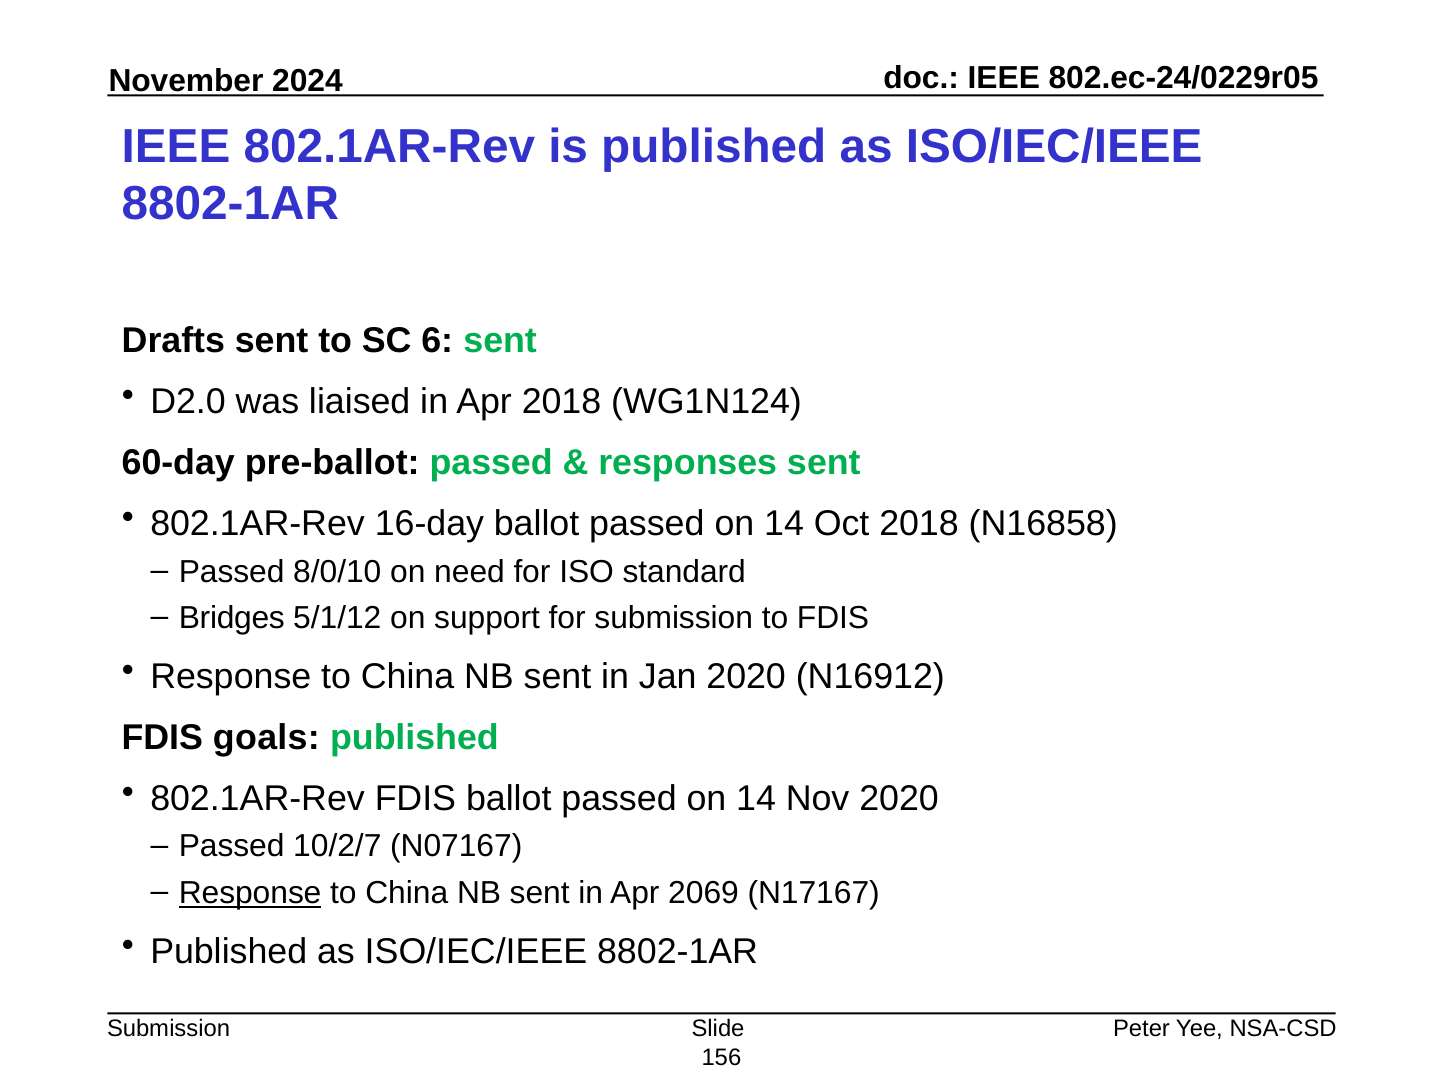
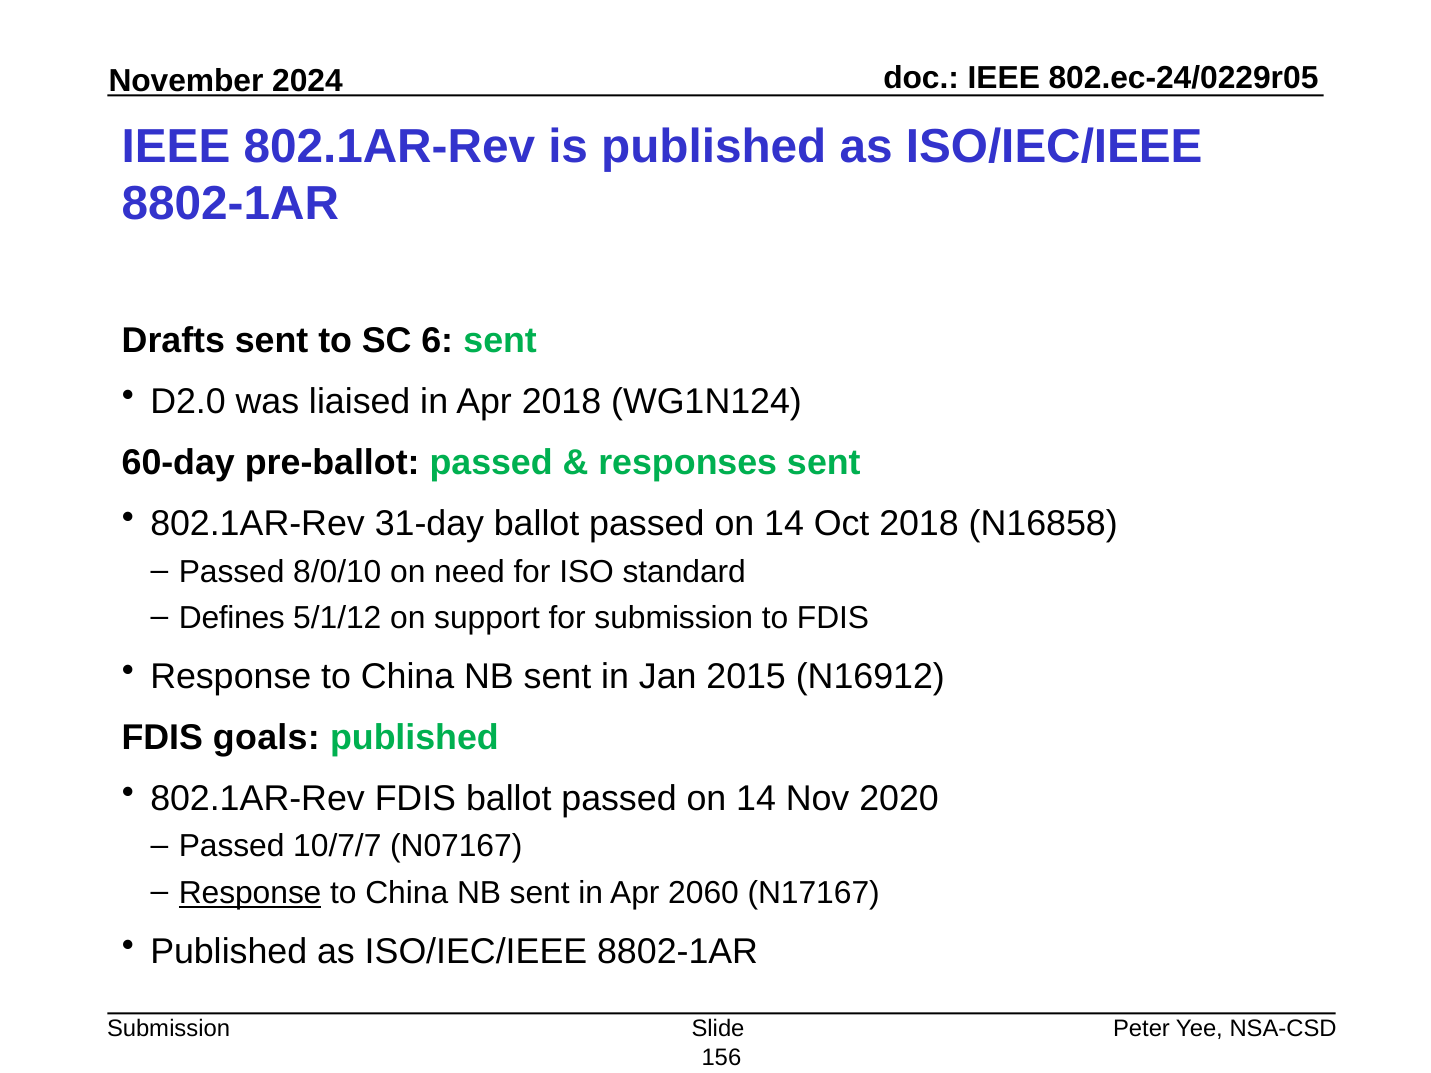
16-day: 16-day -> 31-day (429, 524)
Bridges: Bridges -> Defines (232, 618)
Jan 2020: 2020 -> 2015 (746, 677)
10/2/7: 10/2/7 -> 10/7/7 (337, 847)
2069: 2069 -> 2060 (704, 893)
